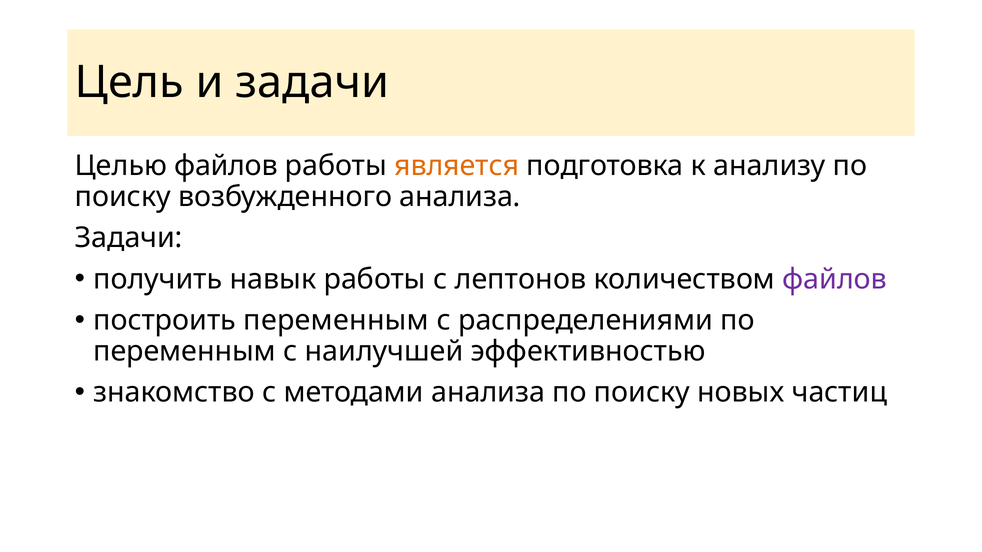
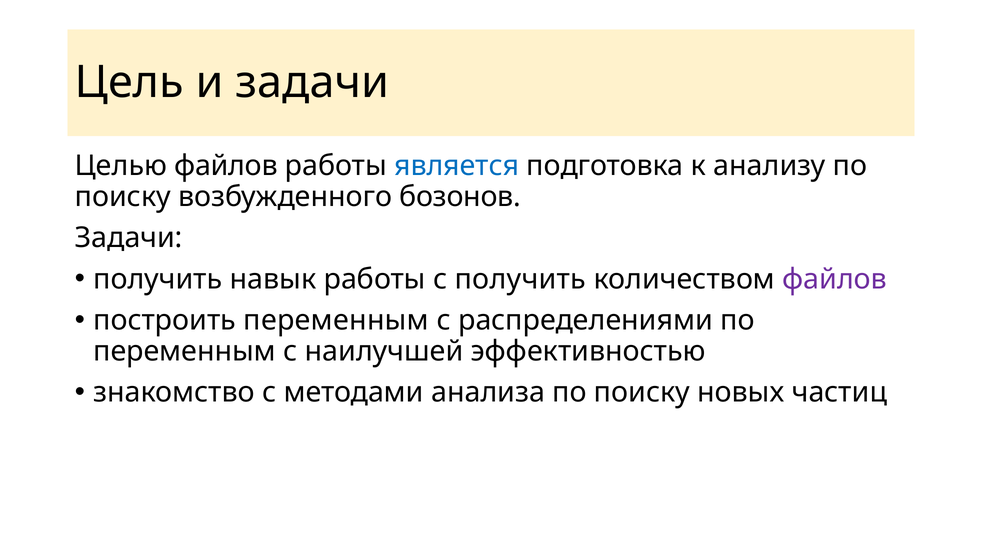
является colour: orange -> blue (457, 166)
возбужденного анализа: анализа -> бозонов (460, 197)
с лептонов: лептонов -> получить (520, 279)
